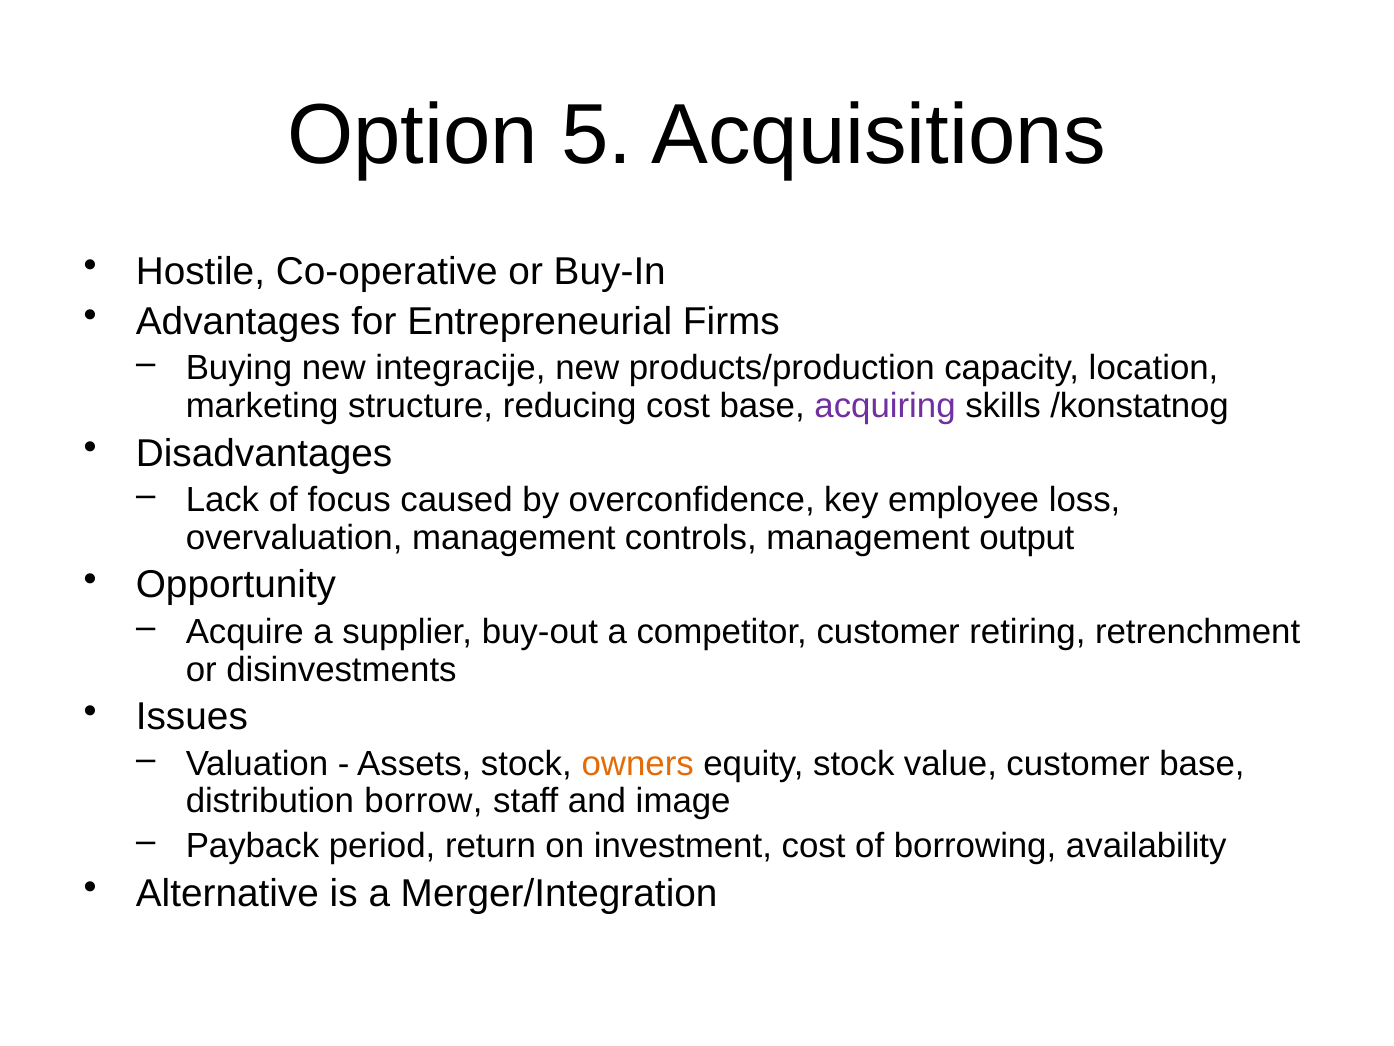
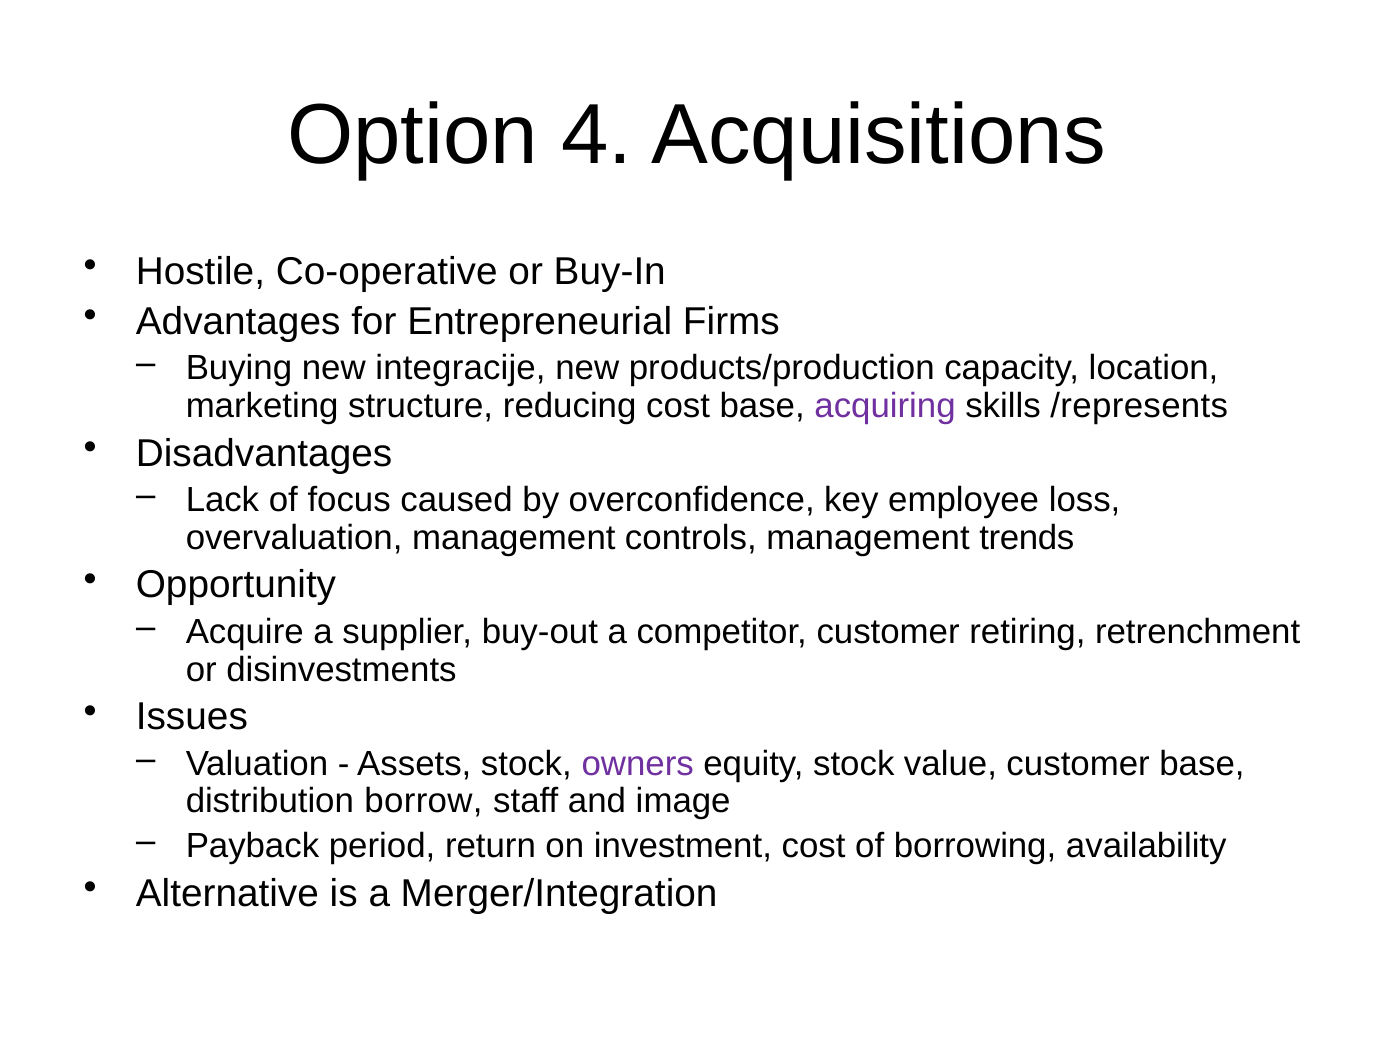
5: 5 -> 4 (597, 135)
/konstatnog: /konstatnog -> /represents (1139, 406)
output: output -> trends (1027, 537)
owners colour: orange -> purple (638, 763)
